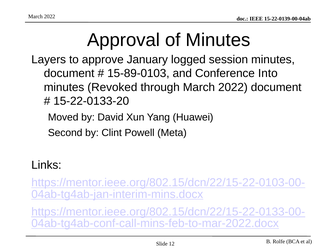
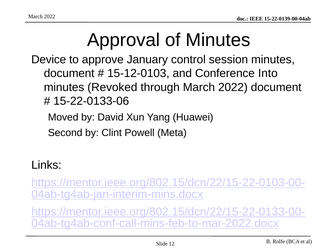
Layers: Layers -> Device (49, 59)
logged: logged -> control (188, 59)
15-89-0103: 15-89-0103 -> 15-12-0103 (138, 73)
15-22-0133-20: 15-22-0133-20 -> 15-22-0133-06 (91, 101)
